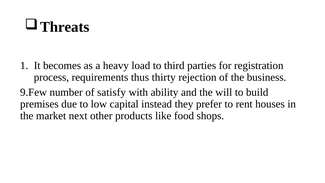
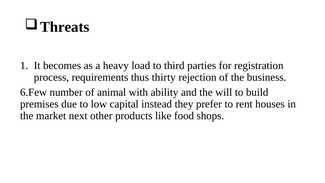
9.Few: 9.Few -> 6.Few (34, 92)
satisfy: satisfy -> animal (112, 92)
